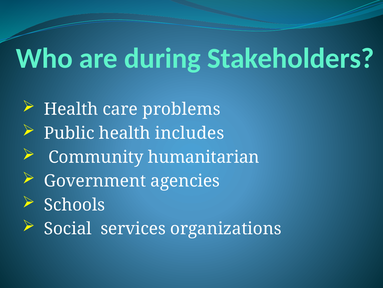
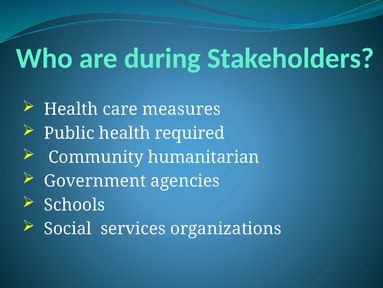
problems: problems -> measures (181, 109)
includes: includes -> required (190, 133)
